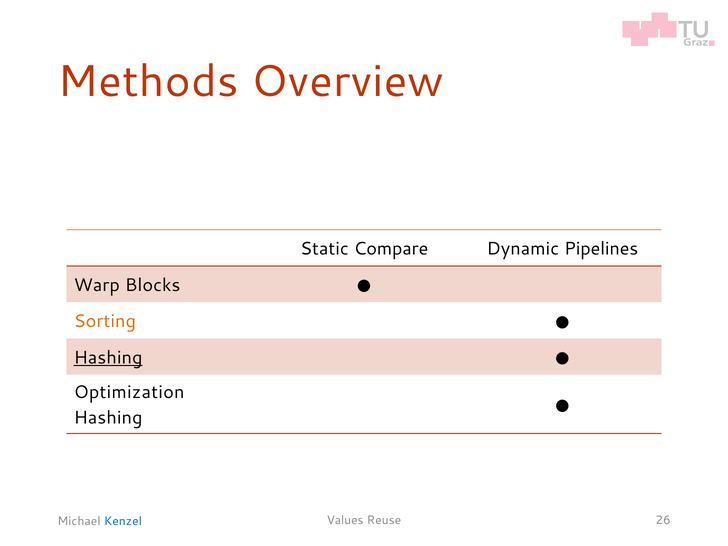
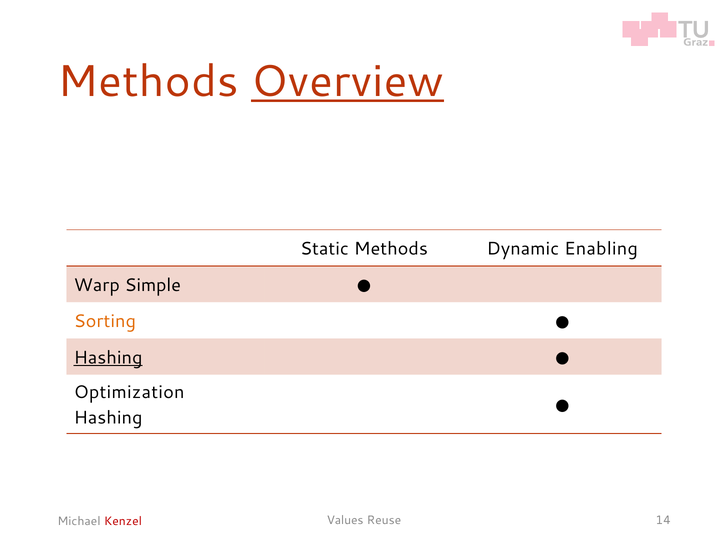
Overview underline: none -> present (348, 82)
Static Compare: Compare -> Methods (391, 249)
Pipelines: Pipelines -> Enabling (601, 249)
Blocks: Blocks -> Simple (153, 285)
26: 26 -> 14 (663, 520)
Kenzel colour: blue -> red (123, 521)
